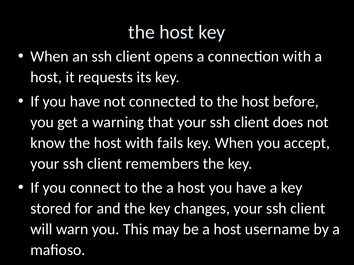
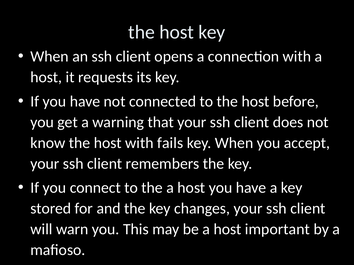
username: username -> important (277, 230)
